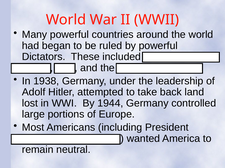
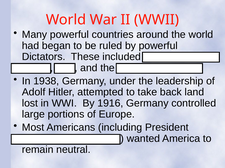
1944: 1944 -> 1916 (110, 104)
